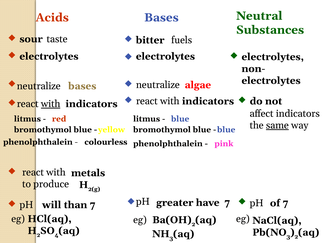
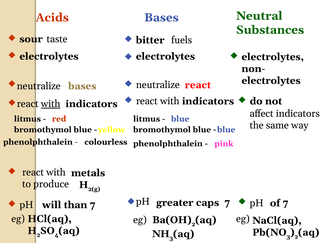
bases algae: algae -> react (198, 85)
same underline: present -> none (277, 126)
have: have -> caps (208, 203)
